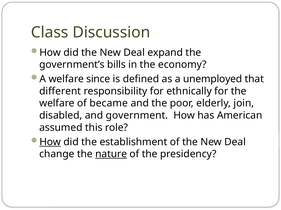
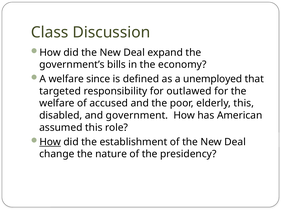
different: different -> targeted (60, 91)
ethnically: ethnically -> outlawed (189, 91)
became: became -> accused (109, 104)
elderly join: join -> this (244, 104)
nature underline: present -> none (111, 155)
